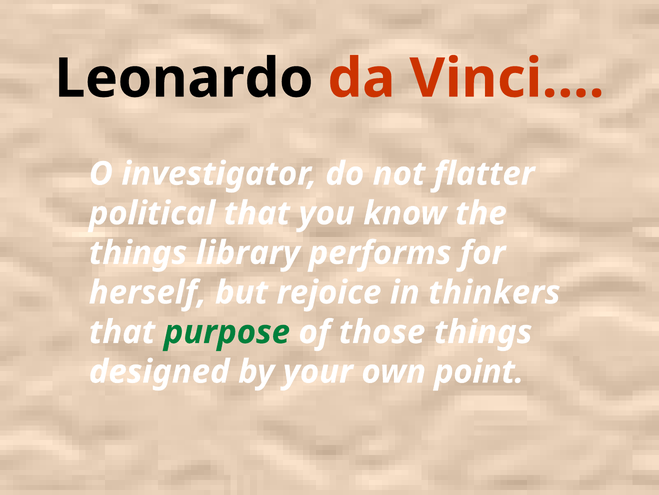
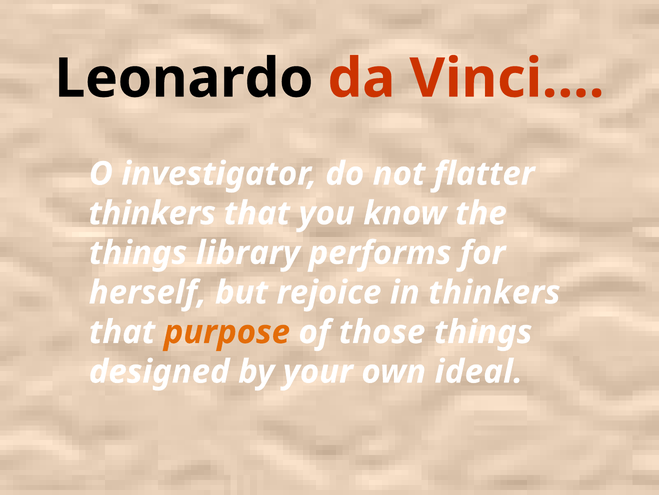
political: political -> thinkers (152, 213)
purpose colour: green -> orange (227, 332)
point: point -> ideal (479, 371)
